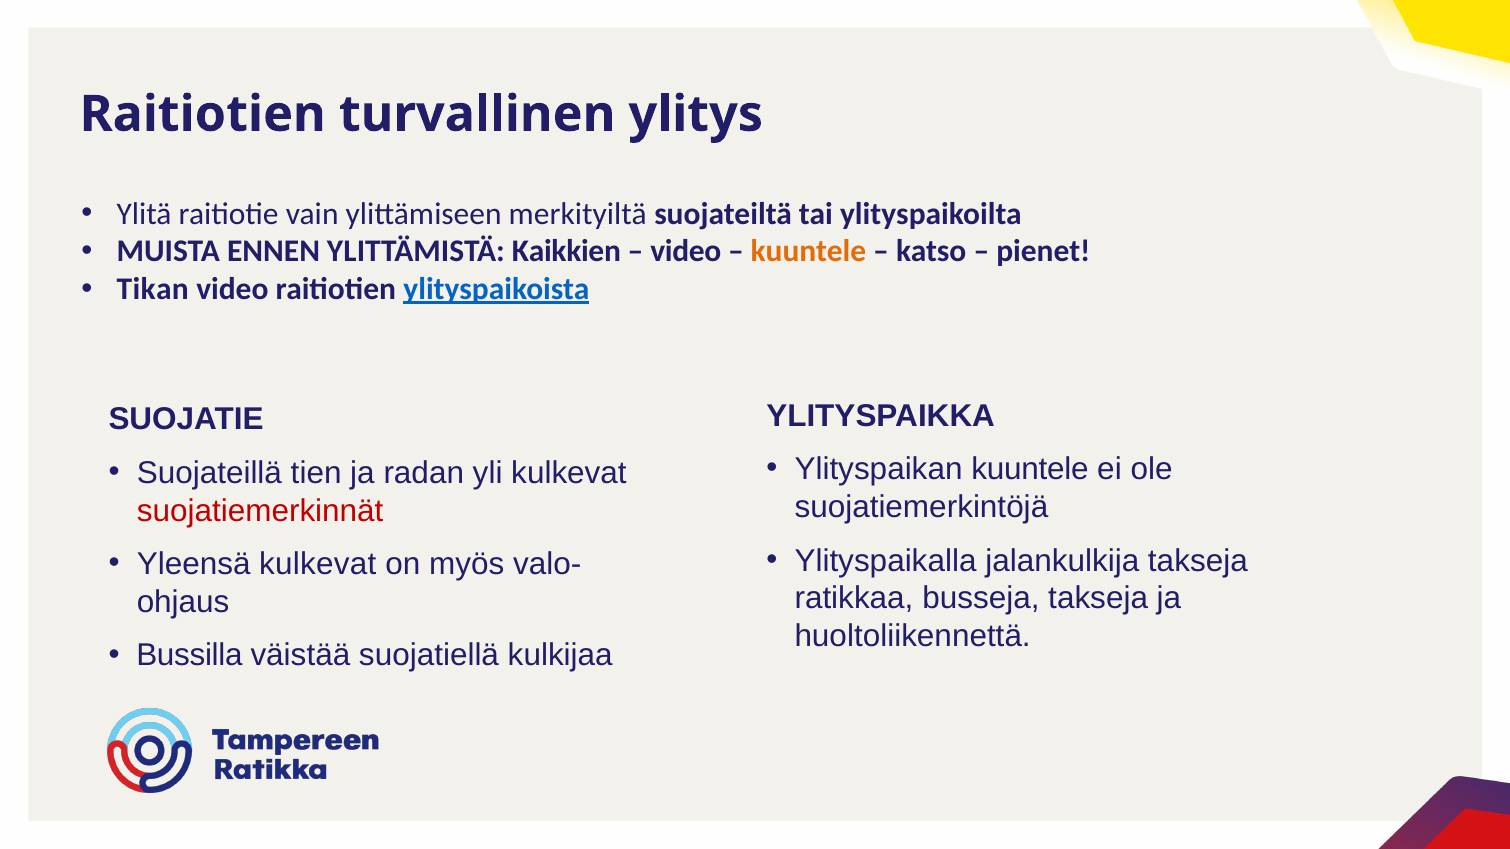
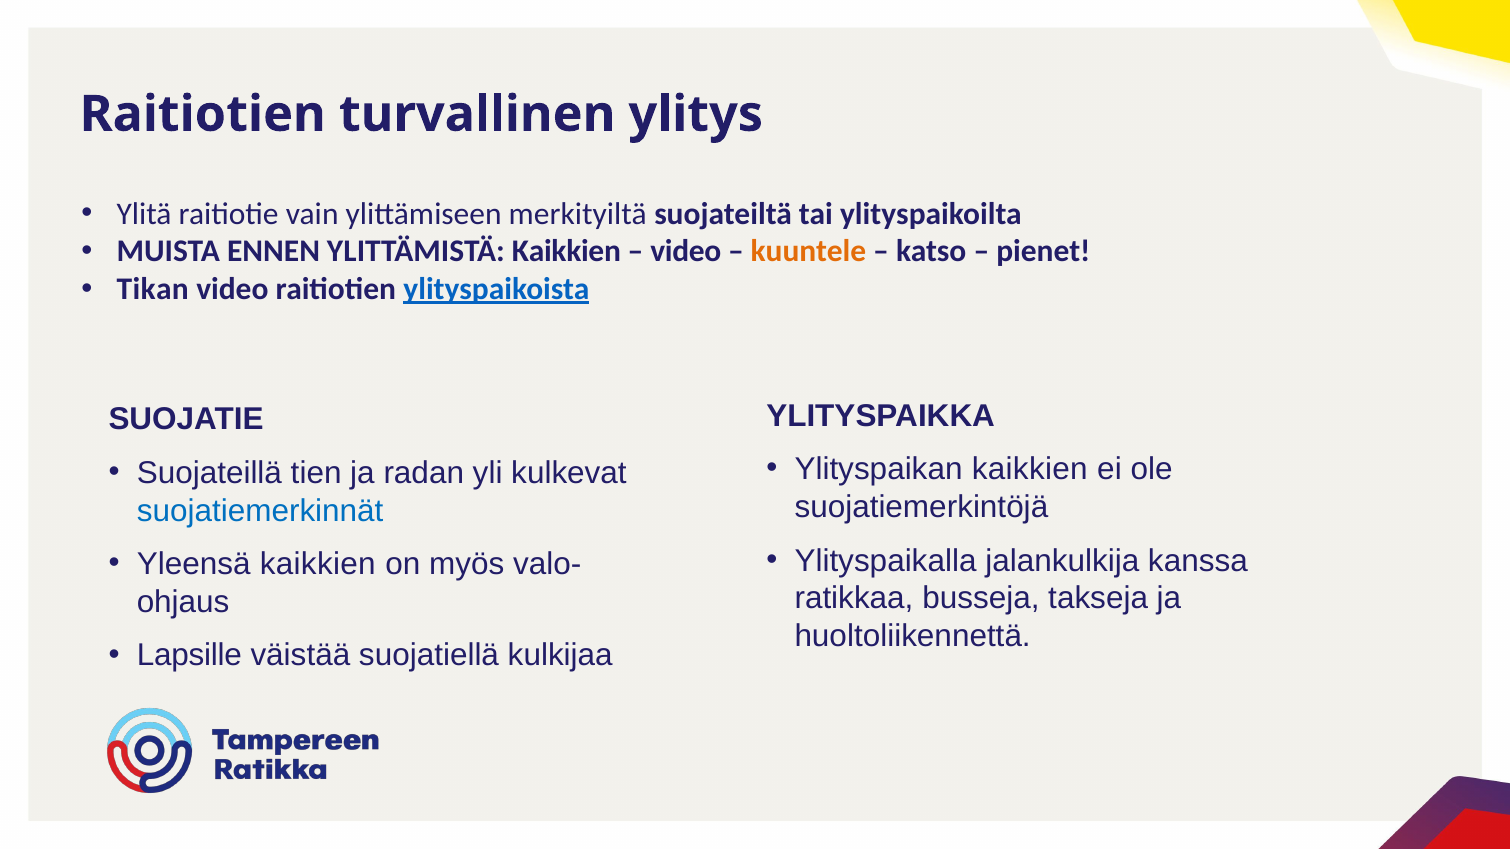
Ylityspaikan kuuntele: kuuntele -> kaikkien (1030, 470)
suojatiemerkinnät colour: red -> blue (260, 511)
jalankulkija takseja: takseja -> kanssa (1198, 561)
Yleensä kulkevat: kulkevat -> kaikkien (318, 564)
Bussilla: Bussilla -> Lapsille (189, 656)
